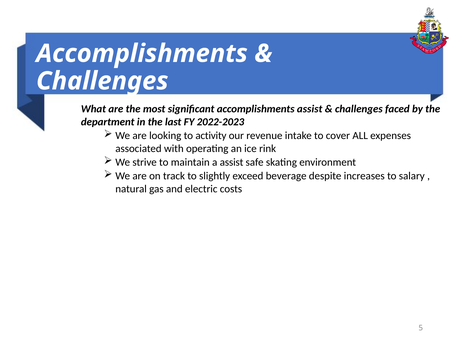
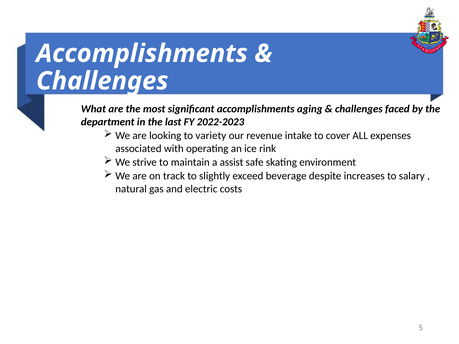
accomplishments assist: assist -> aging (310, 109)
activity: activity -> variety (211, 136)
